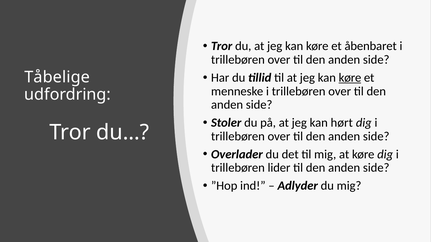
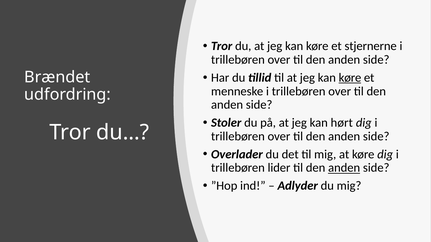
åbenbaret: åbenbaret -> stjernerne (371, 46)
Tåbelige: Tåbelige -> Brændet (57, 77)
anden underline: none -> present (344, 168)
